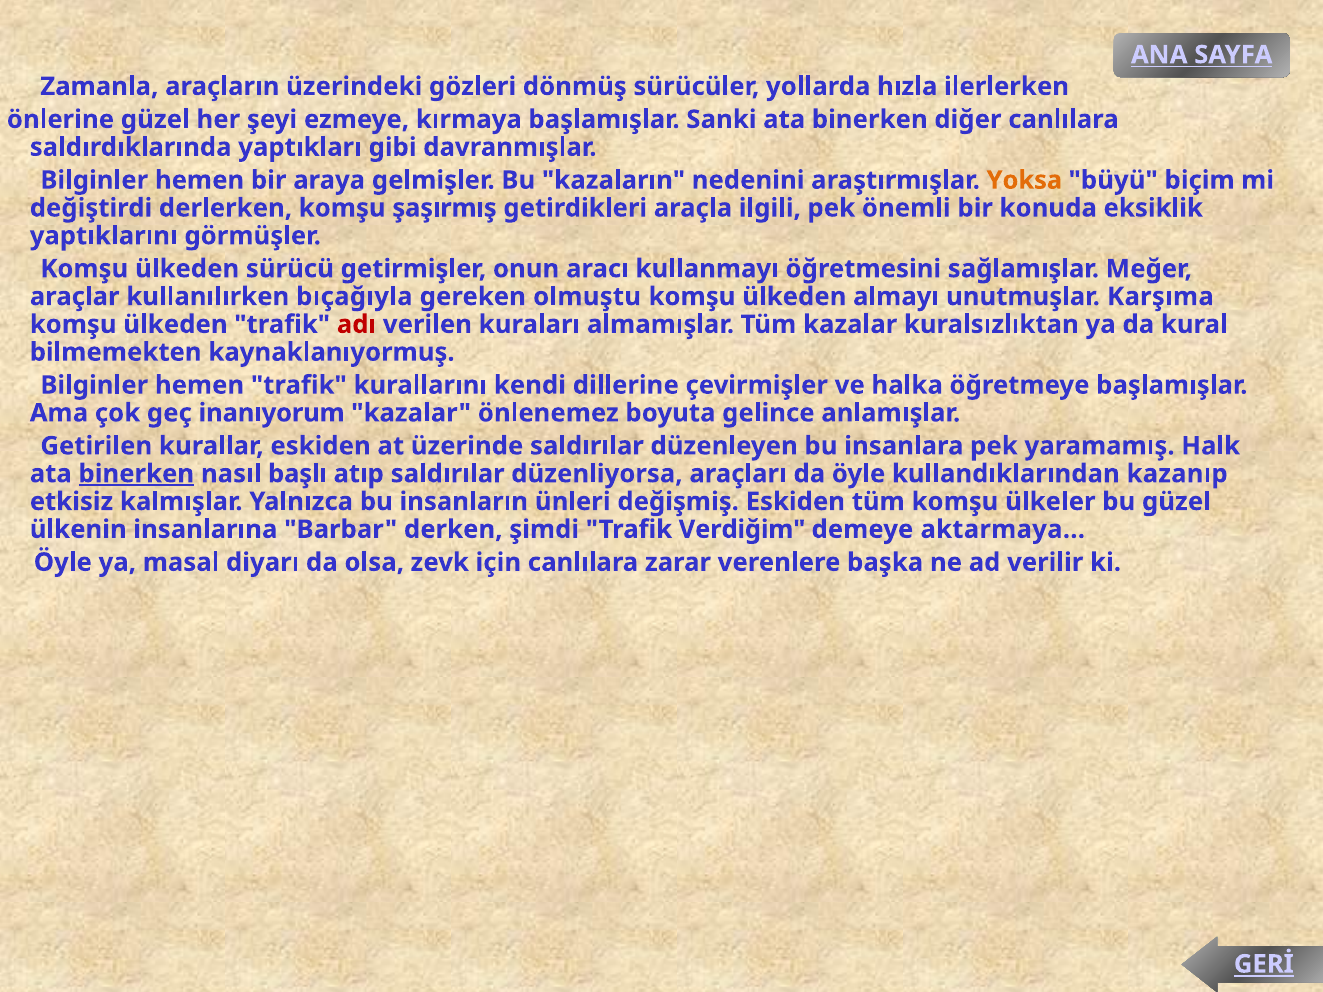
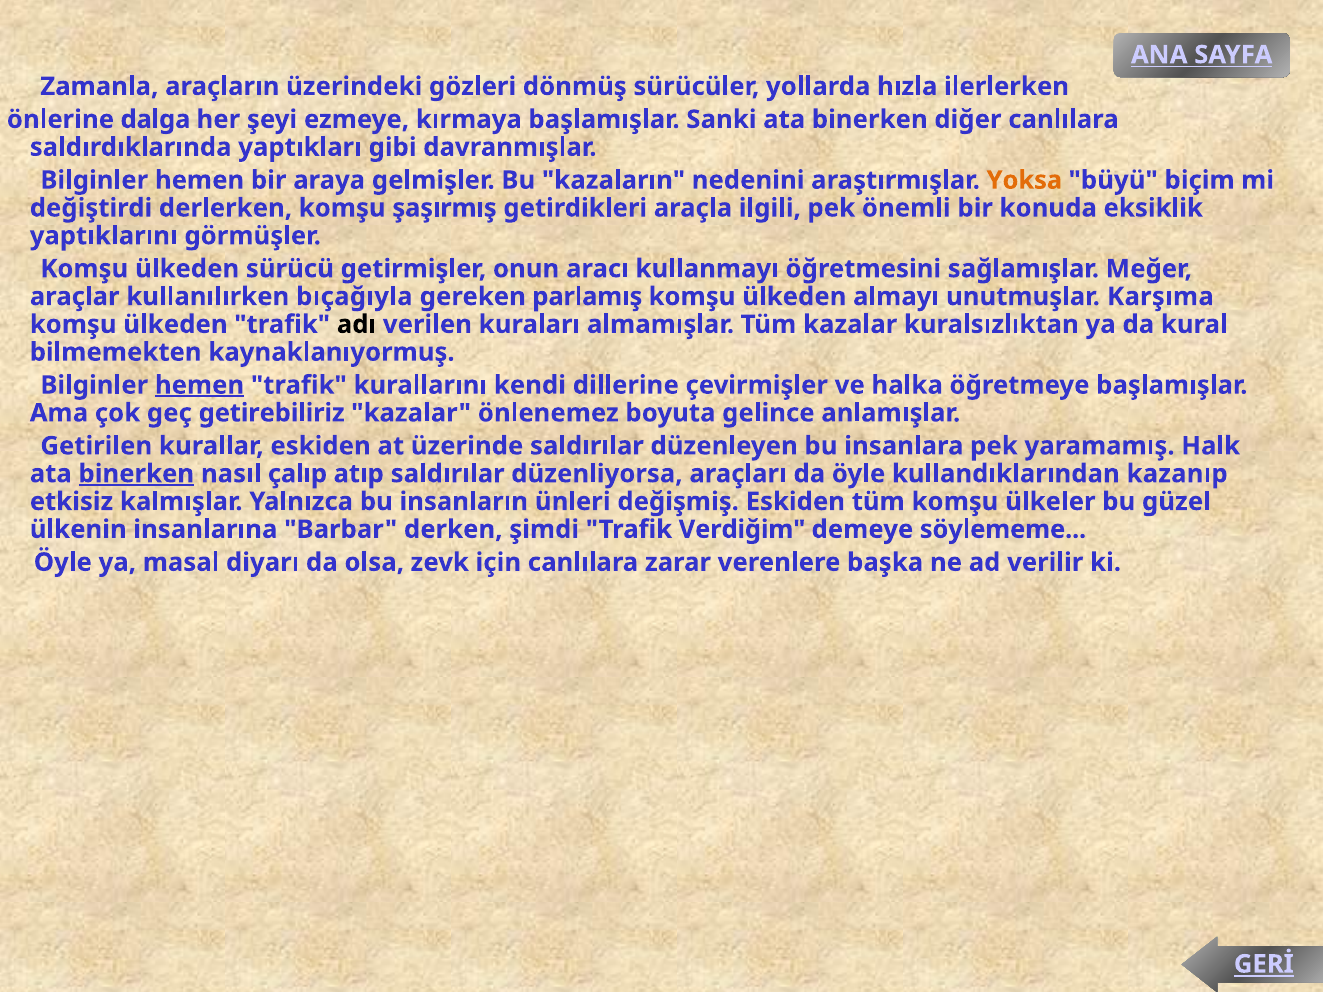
önlerine güzel: güzel -> dalga (155, 119)
olmuştu: olmuştu -> parlamış (587, 297)
adı colour: red -> black (357, 324)
hemen underline: none -> present (199, 385)
inanıyorum: inanıyorum -> getirebiliriz (272, 413)
başlı: başlı -> çalıp (297, 474)
aktarmaya: aktarmaya -> söylememe (1003, 530)
